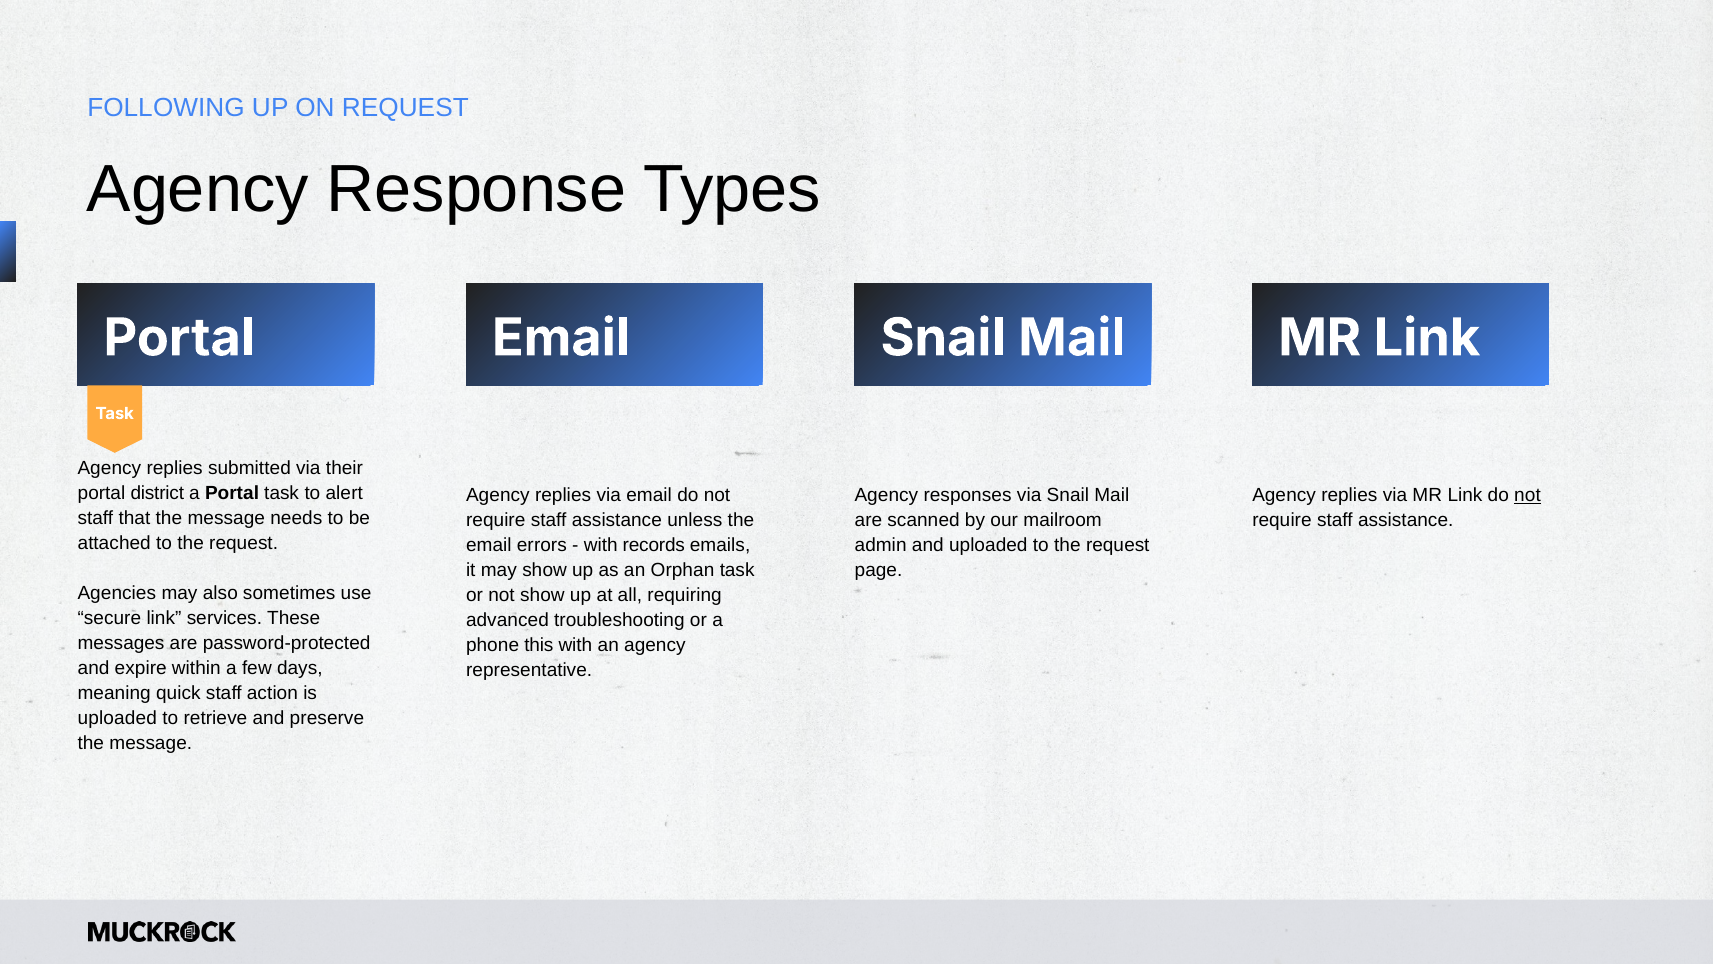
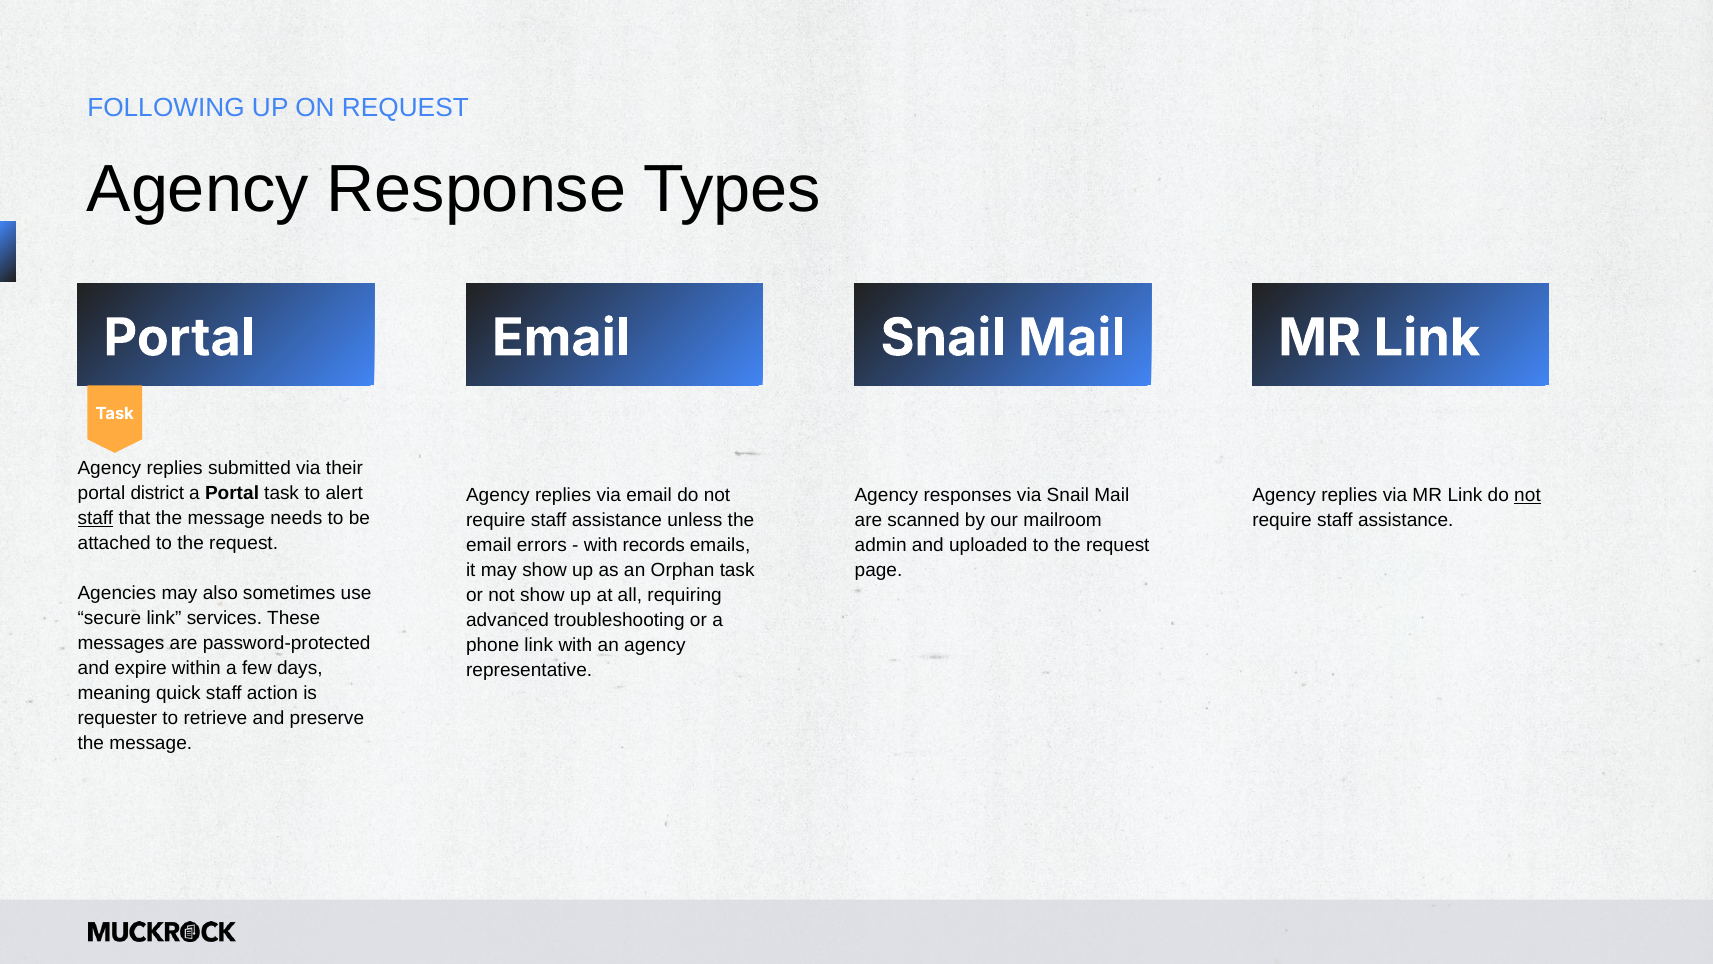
staff underline: none -> present (95, 518)
phone this: this -> link (539, 645)
uploaded: uploaded -> requester (117, 718)
